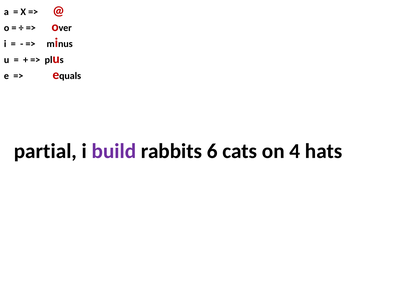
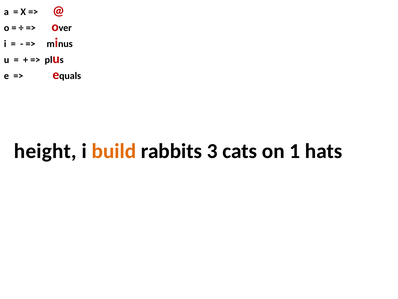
partial: partial -> height (45, 151)
build colour: purple -> orange (114, 151)
6: 6 -> 3 (212, 151)
4: 4 -> 1 (295, 151)
